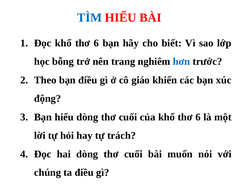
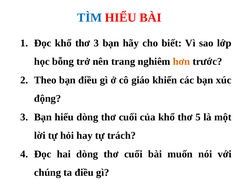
Đọc khổ thơ 6: 6 -> 3 (96, 43)
hơn colour: blue -> orange (181, 62)
của khổ thơ 6: 6 -> 5 (198, 117)
